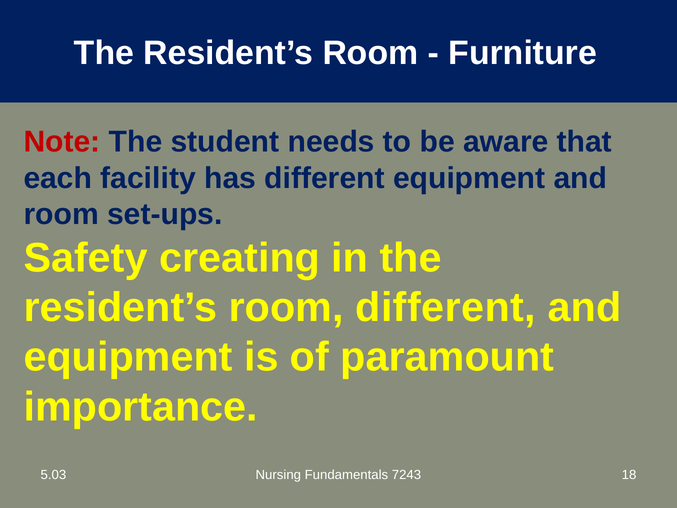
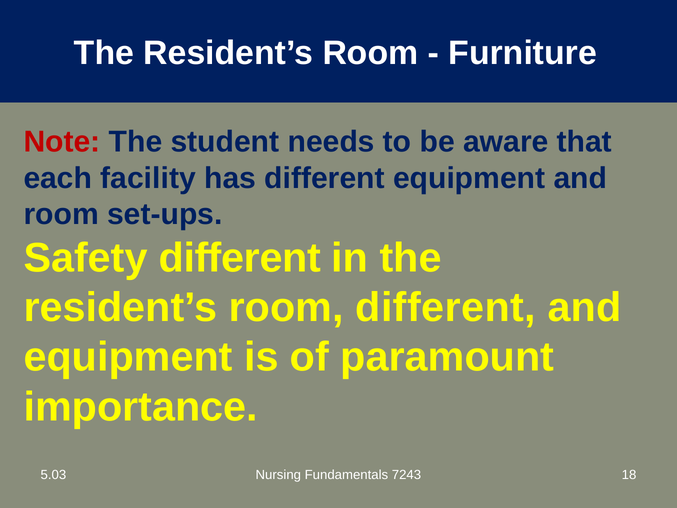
Safety creating: creating -> different (240, 258)
